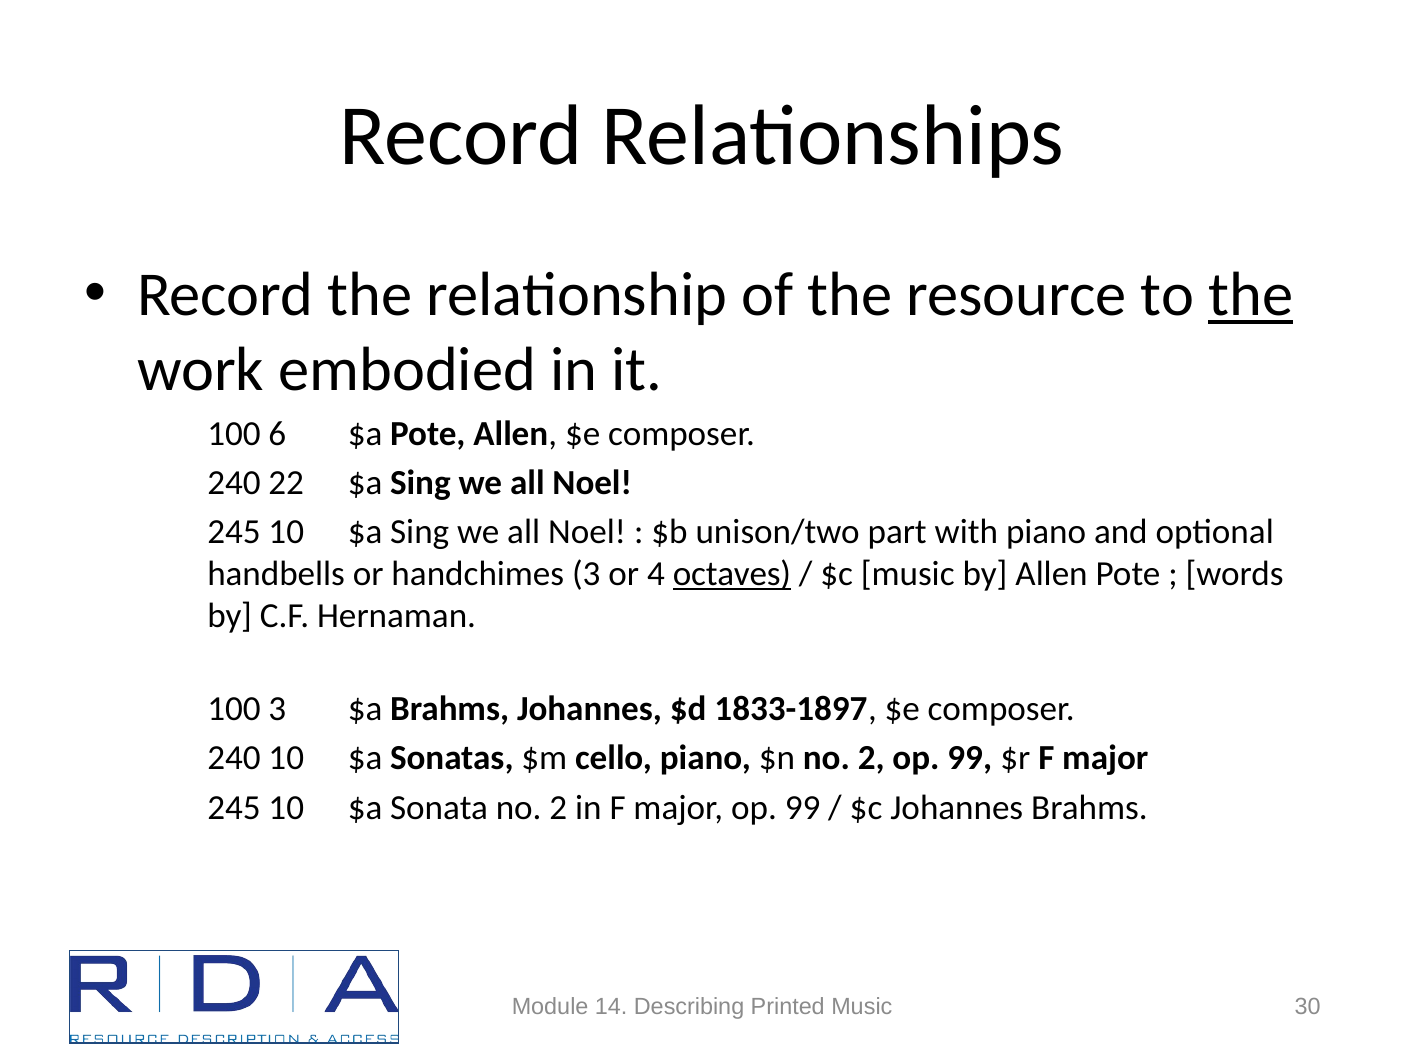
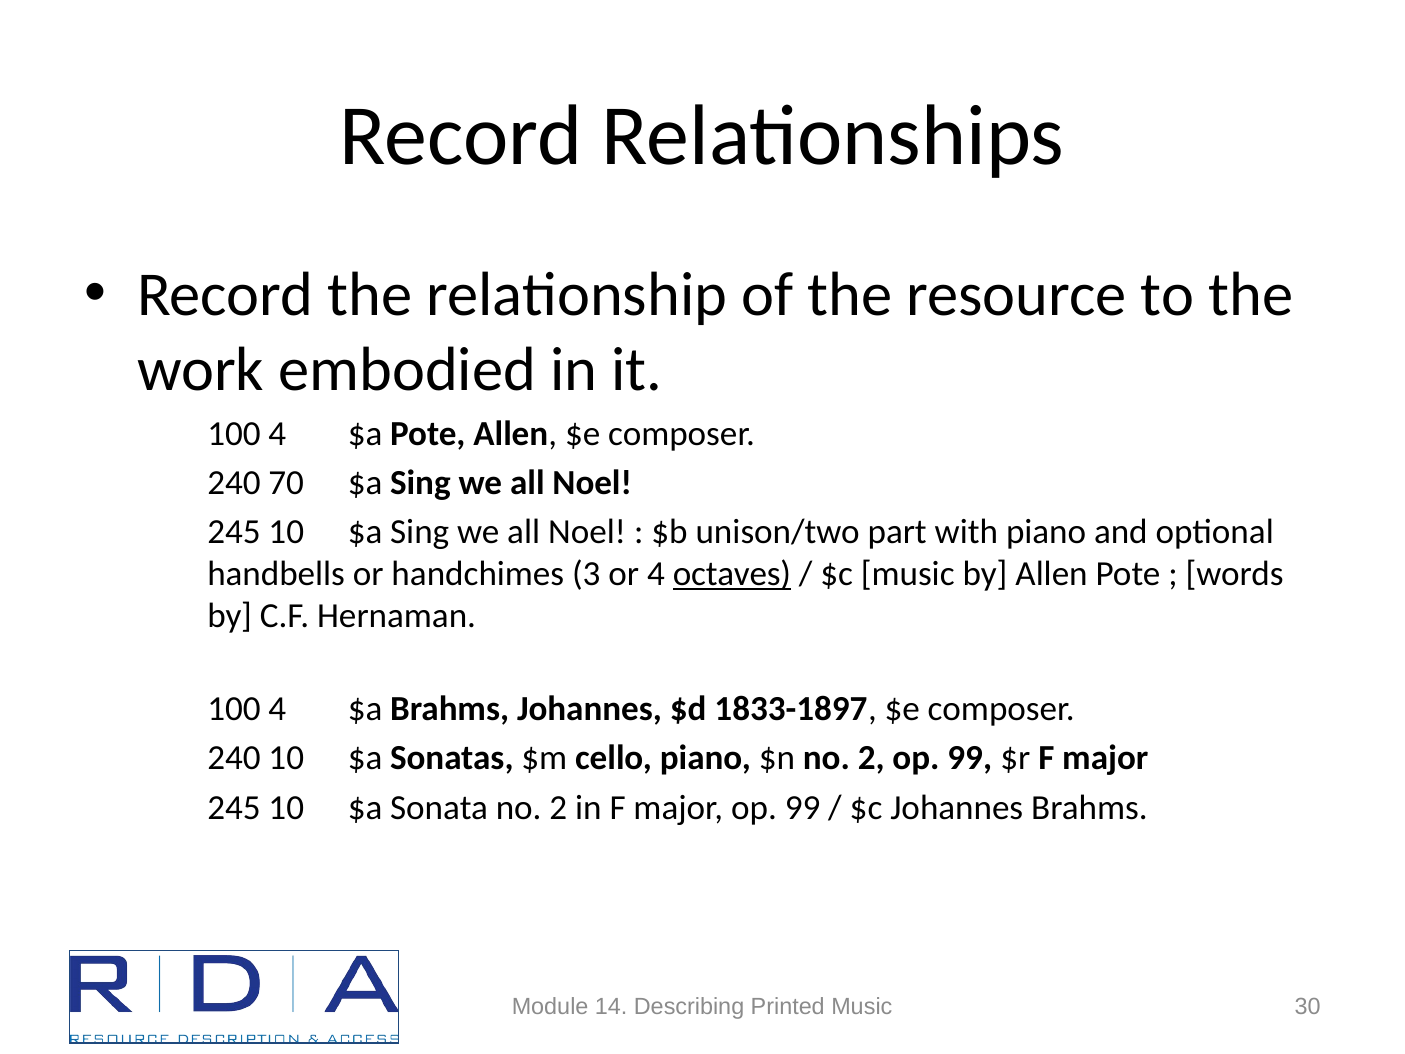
the underline: present -> none (1251, 295)
6: 6 -> 4 (277, 433)
22: 22 -> 70 (286, 483)
3: 3 -> 4 (277, 709)
